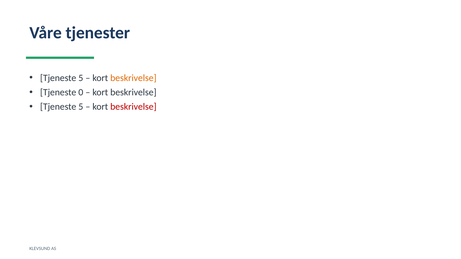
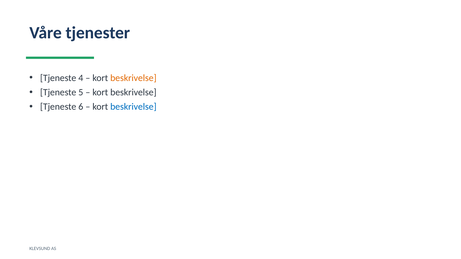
5: 5 -> 4 (81, 78)
0: 0 -> 5 (81, 92)
5: 5 -> 6 (81, 107)
beskrivelse colour: red -> blue (133, 107)
